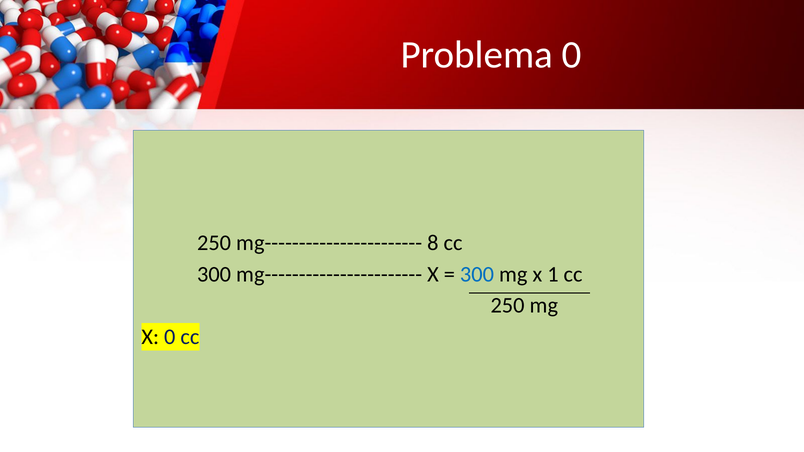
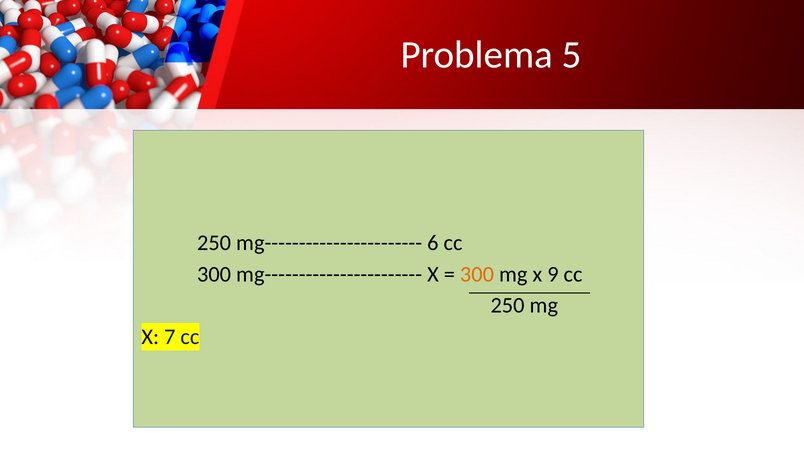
Problema 0: 0 -> 5 (572, 55)
8: 8 -> 6 (433, 243)
300 colour: blue -> orange (477, 274)
1: 1 -> 9 (553, 274)
X 0: 0 -> 7 (170, 337)
